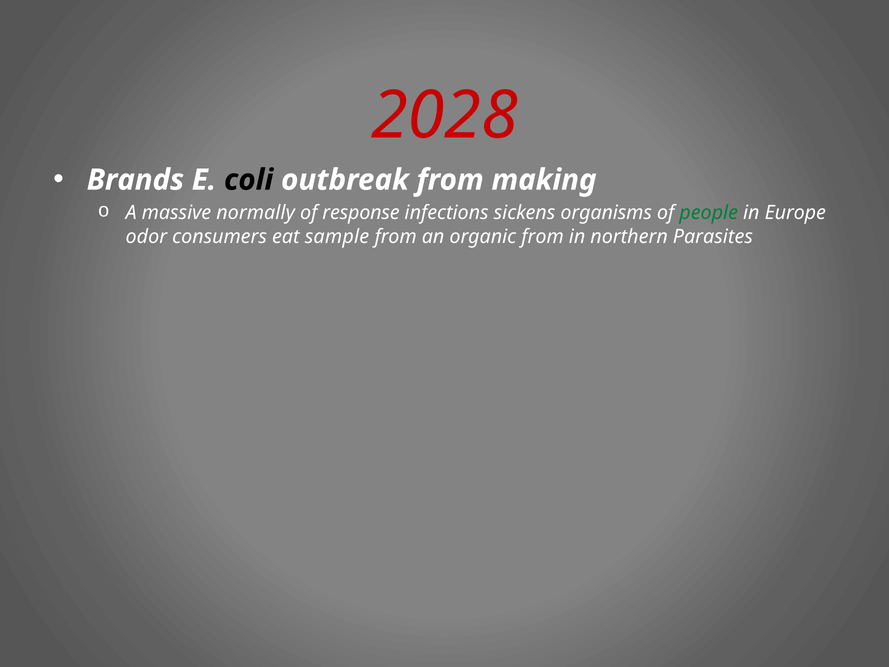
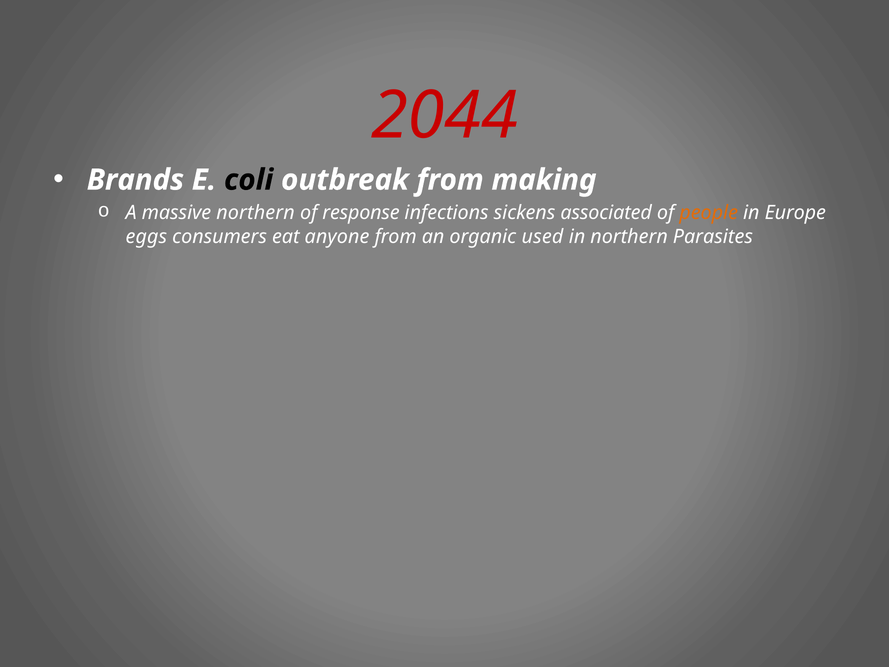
2028: 2028 -> 2044 (444, 116)
massive normally: normally -> northern (256, 213)
organisms: organisms -> associated (606, 213)
people colour: green -> orange (709, 213)
odor: odor -> eggs (146, 236)
sample: sample -> anyone (337, 236)
organic from: from -> used (542, 236)
